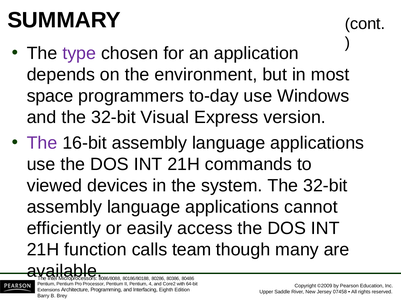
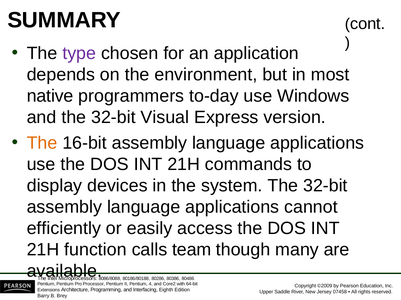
space: space -> native (50, 96)
The colour: purple -> orange (42, 143)
viewed: viewed -> display (54, 186)
